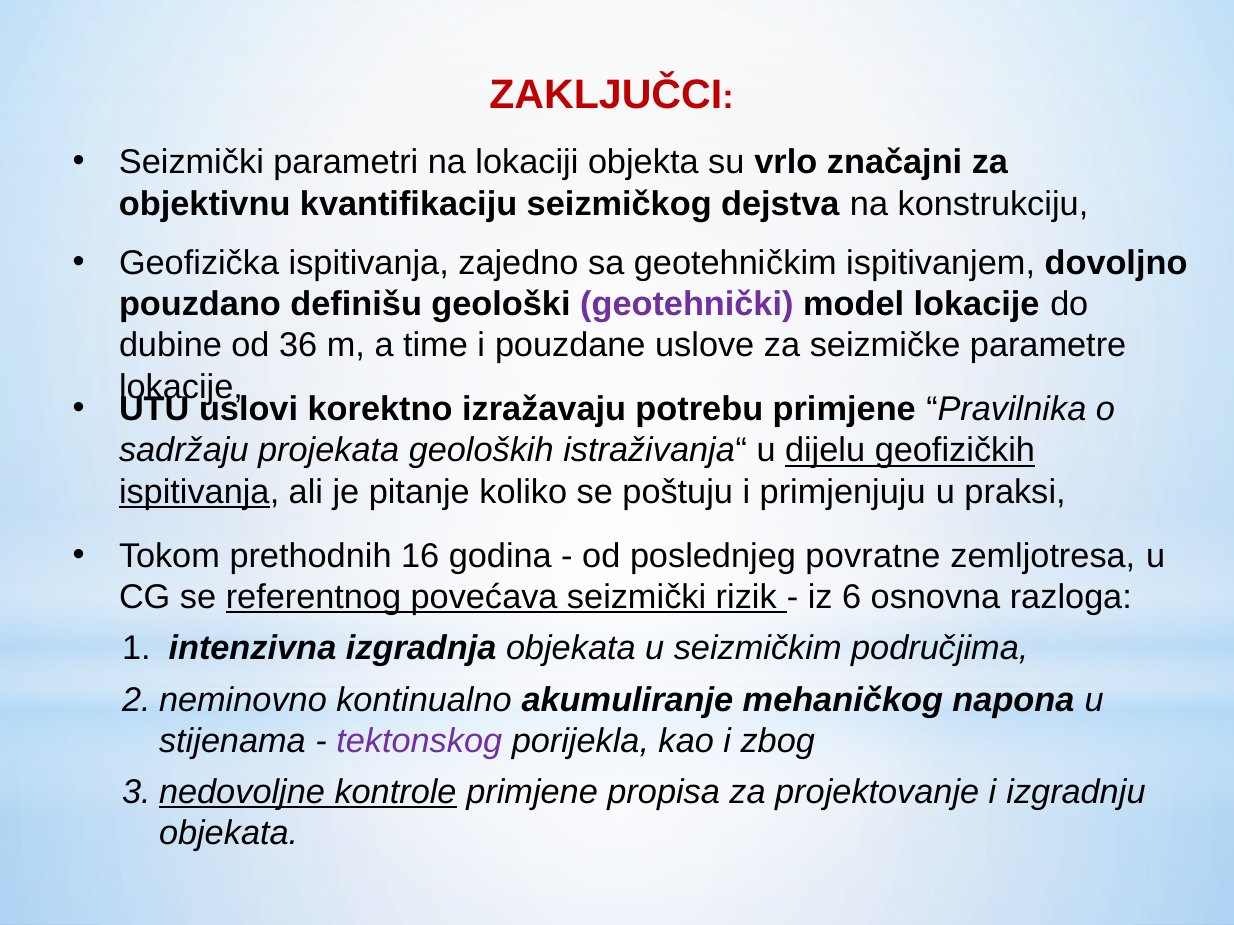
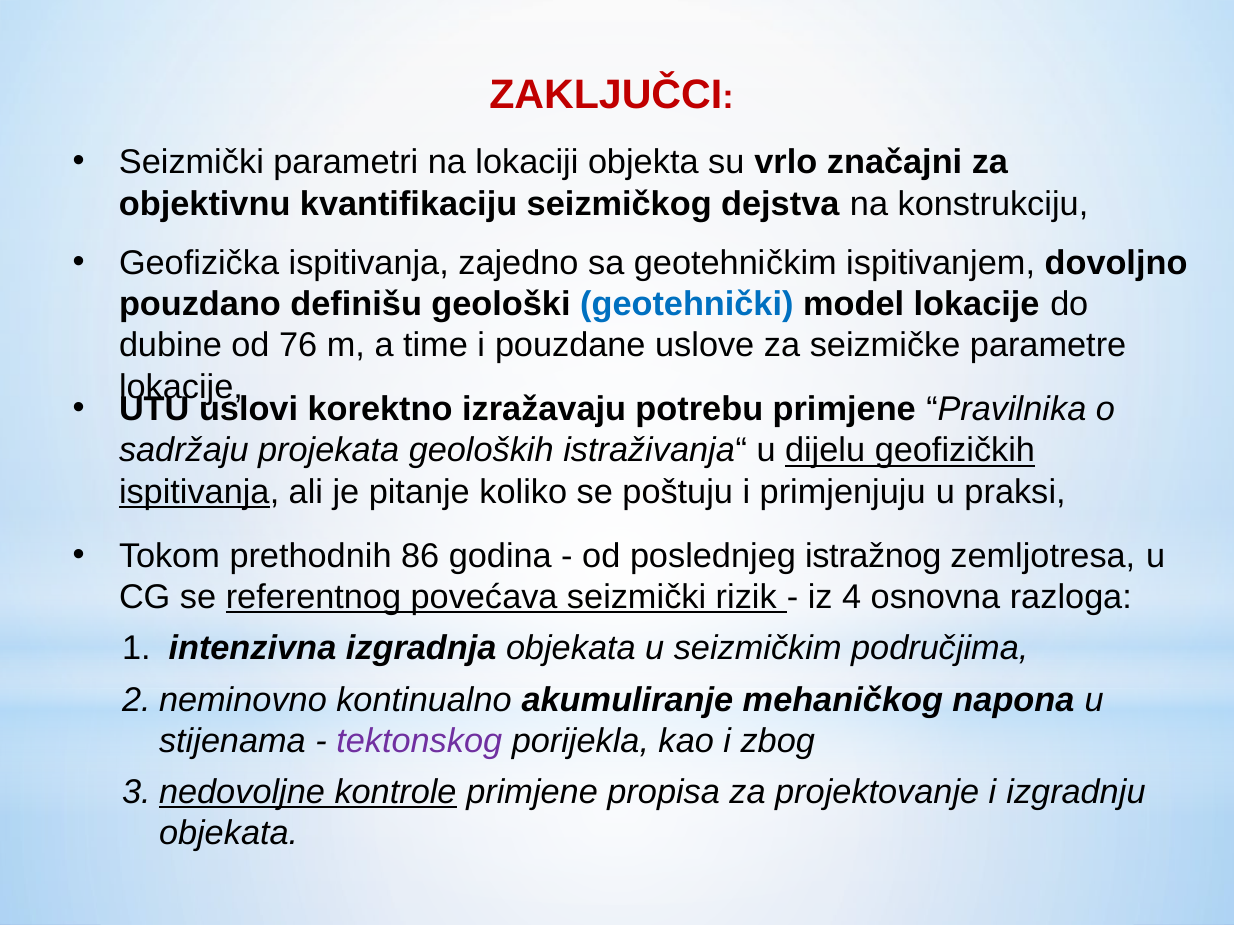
geotehnički colour: purple -> blue (687, 305)
36: 36 -> 76 (298, 346)
16: 16 -> 86 (420, 556)
povratne: povratne -> istražnog (873, 556)
6: 6 -> 4 (852, 597)
